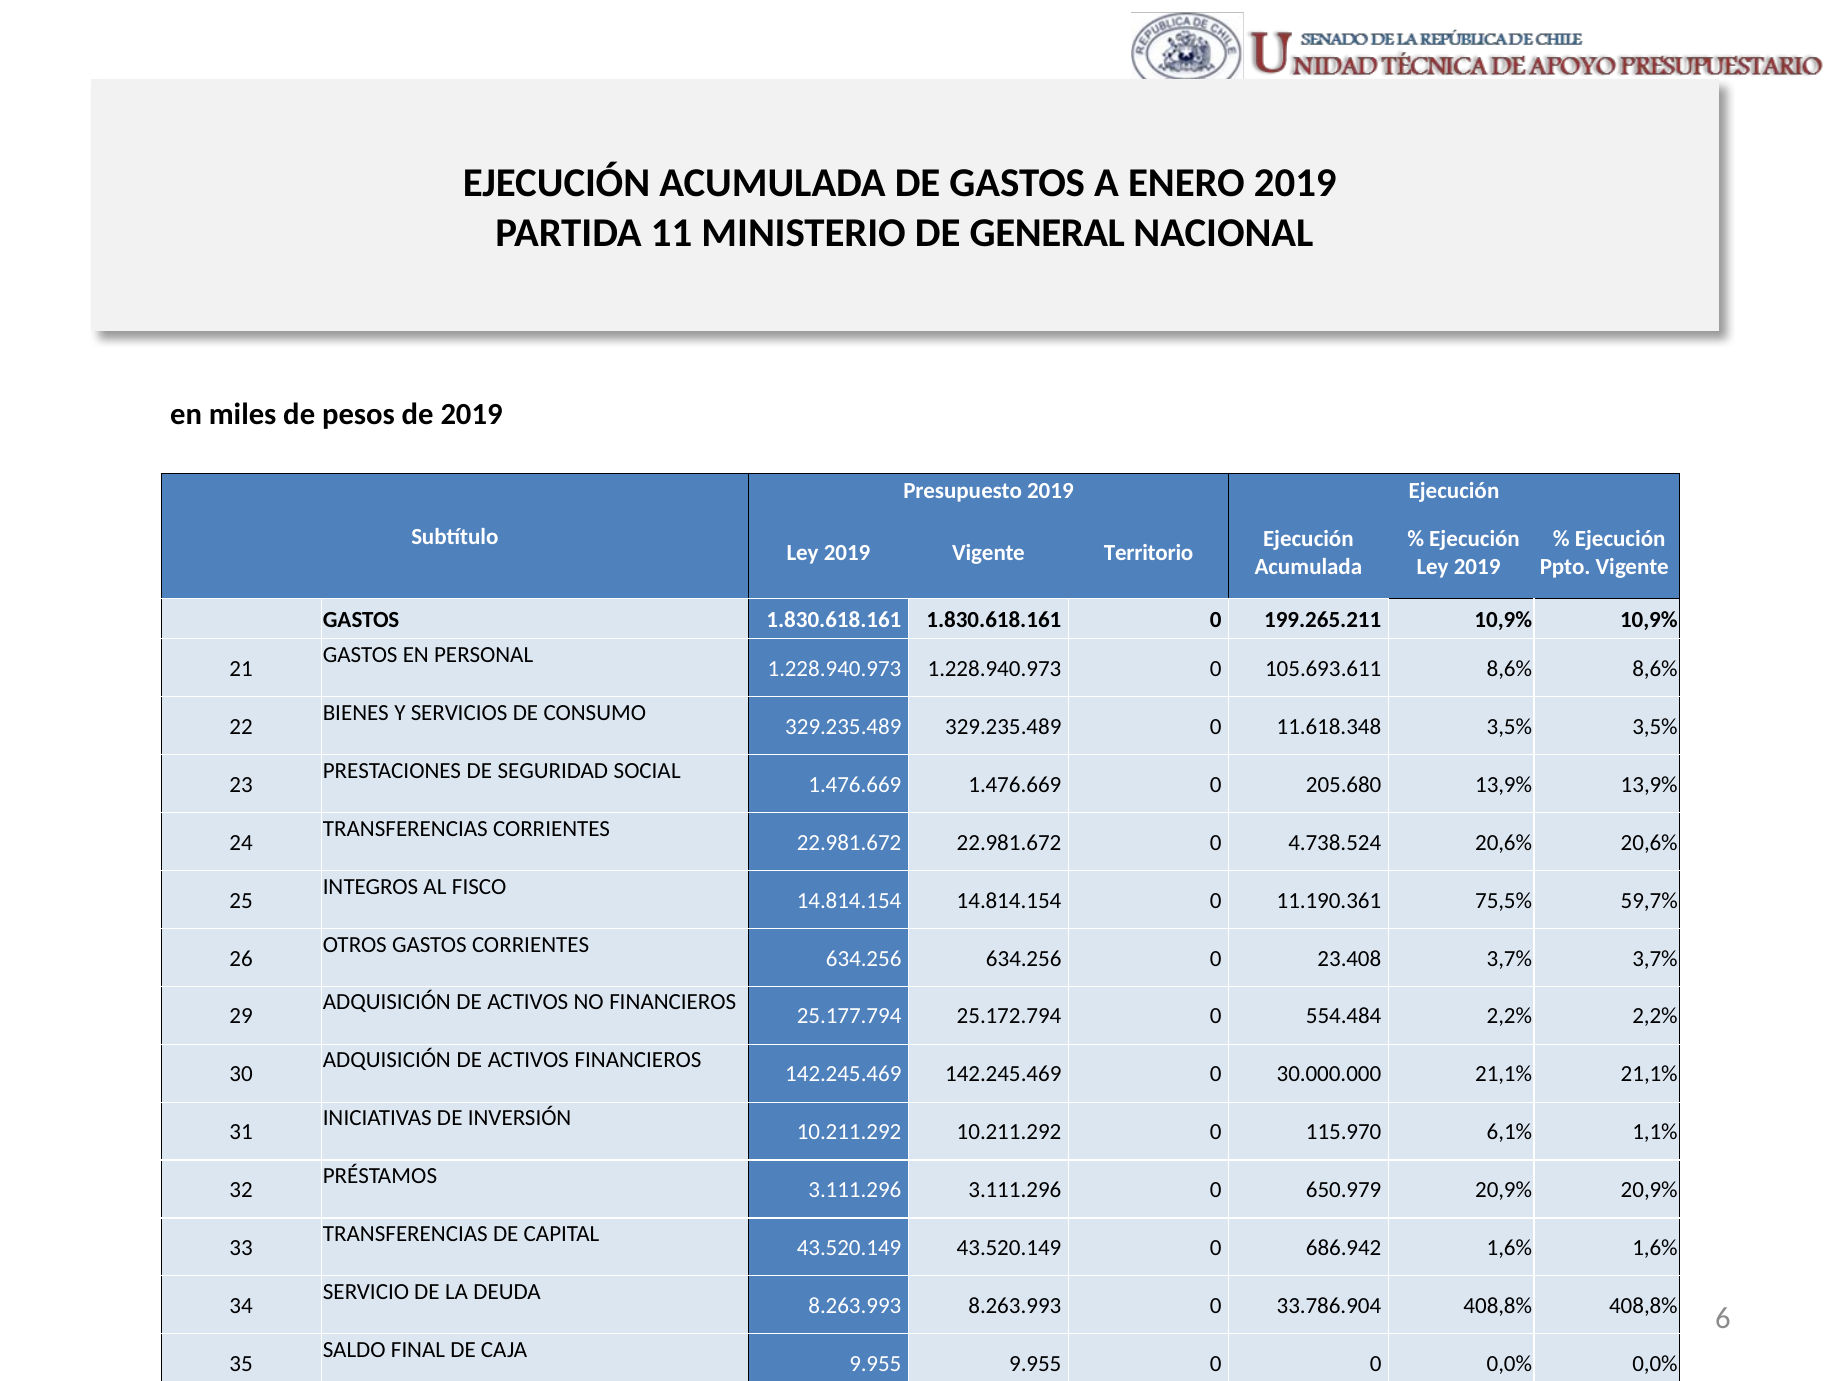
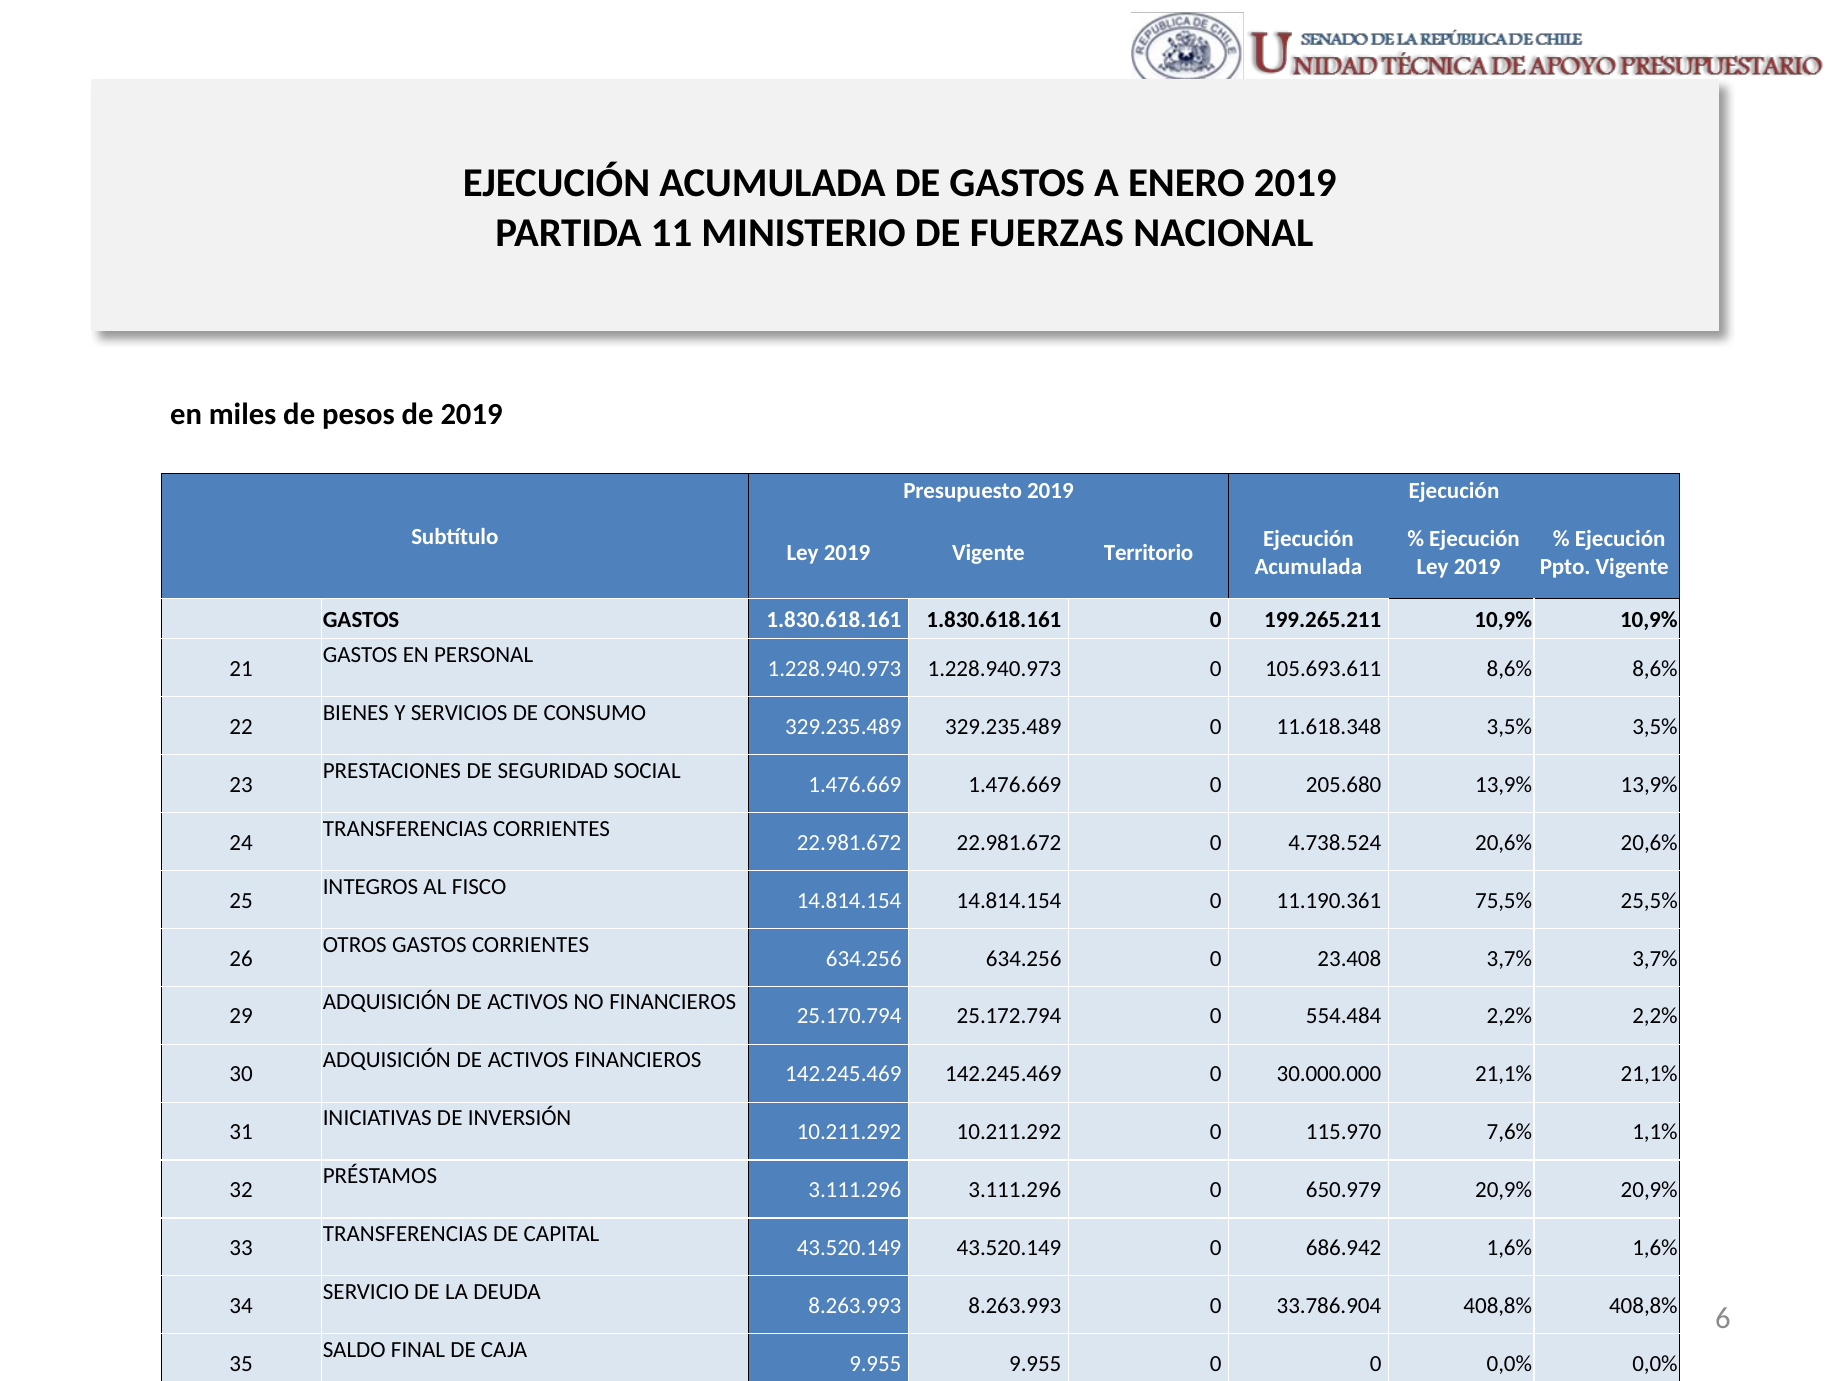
GENERAL: GENERAL -> FUERZAS (1047, 233)
59,7%: 59,7% -> 25,5% (1649, 900)
25.177.794: 25.177.794 -> 25.170.794 (849, 1016)
6,1%: 6,1% -> 7,6% (1509, 1132)
